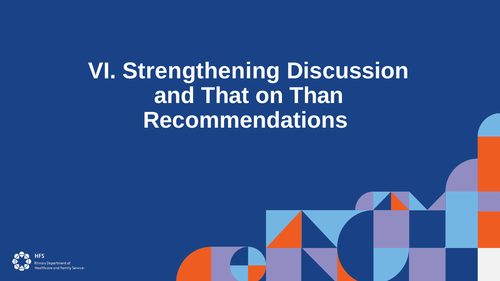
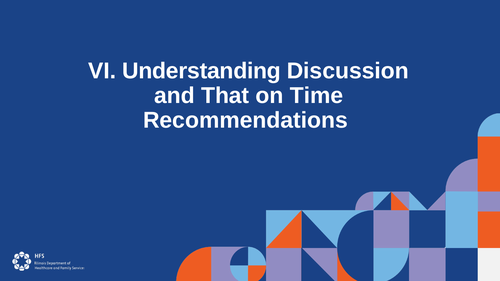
Strengthening: Strengthening -> Understanding (202, 71)
Than: Than -> Time (316, 96)
